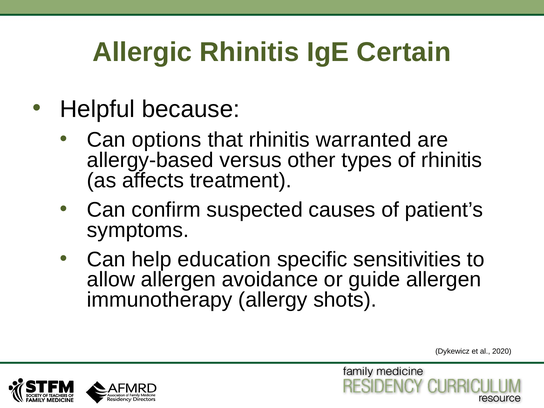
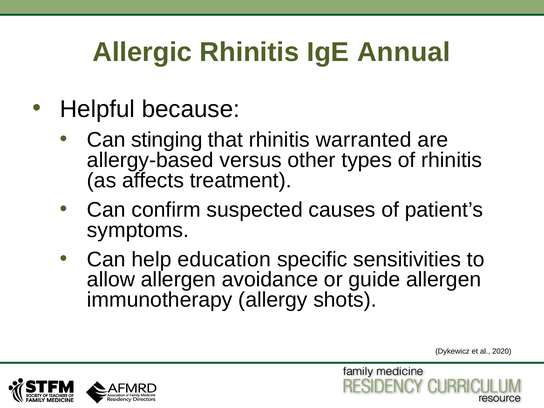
Certain: Certain -> Annual (404, 52)
options: options -> stinging (167, 140)
